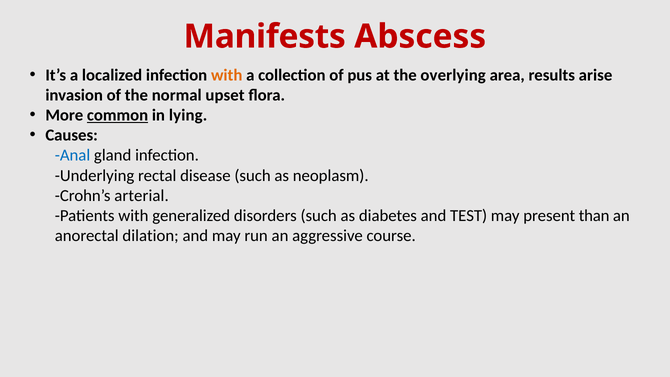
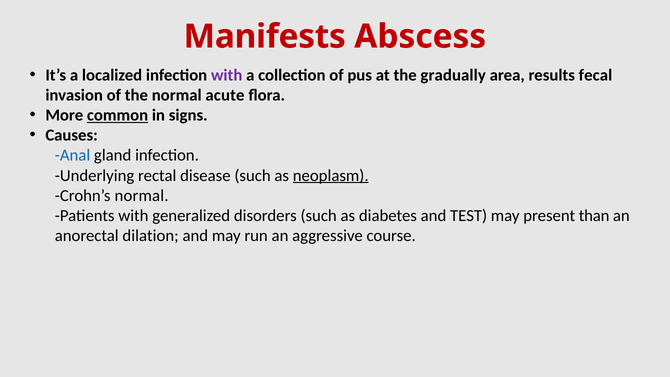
with colour: orange -> purple (227, 75)
overlying: overlying -> gradually (453, 75)
arise: arise -> fecal (596, 75)
upset: upset -> acute (225, 95)
lying: lying -> signs (188, 115)
neoplasm underline: none -> present (331, 175)
Crohn’s arterial: arterial -> normal (142, 196)
